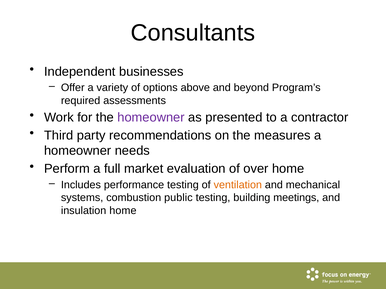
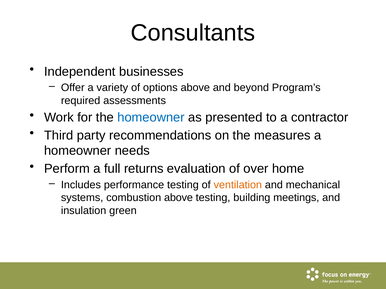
homeowner colour: purple -> blue (151, 118)
market: market -> returns (144, 169)
combustion public: public -> above (178, 198)
insulation home: home -> green (123, 211)
